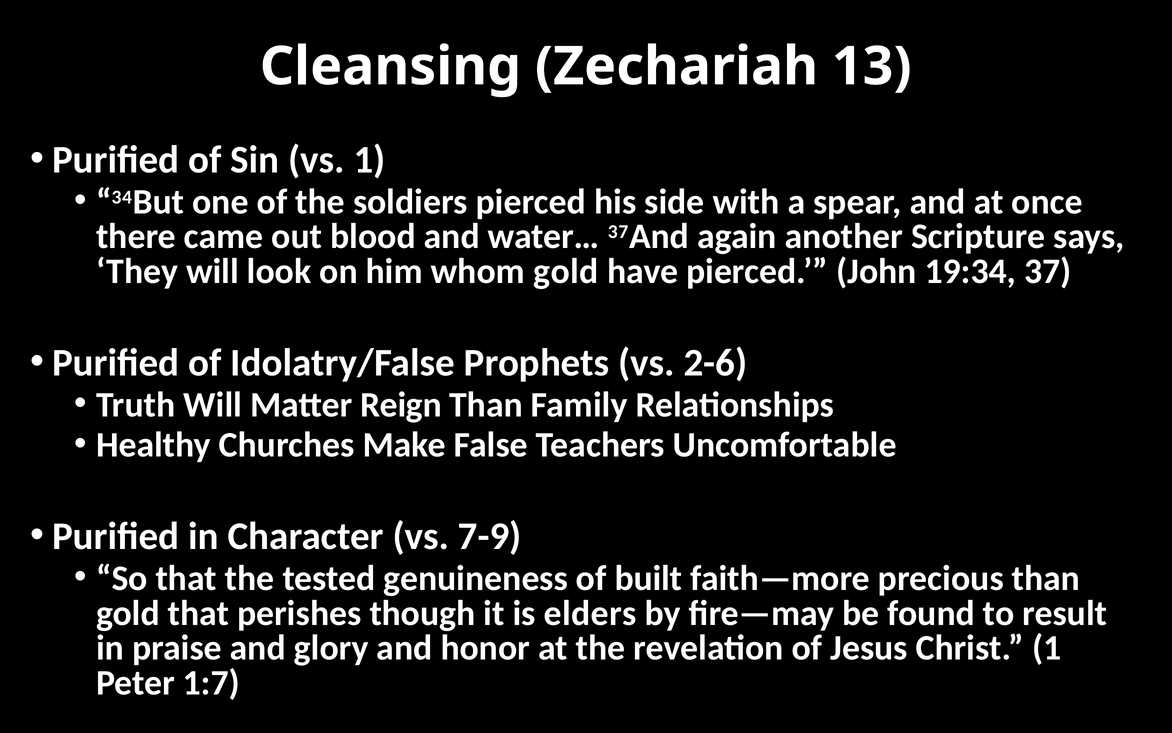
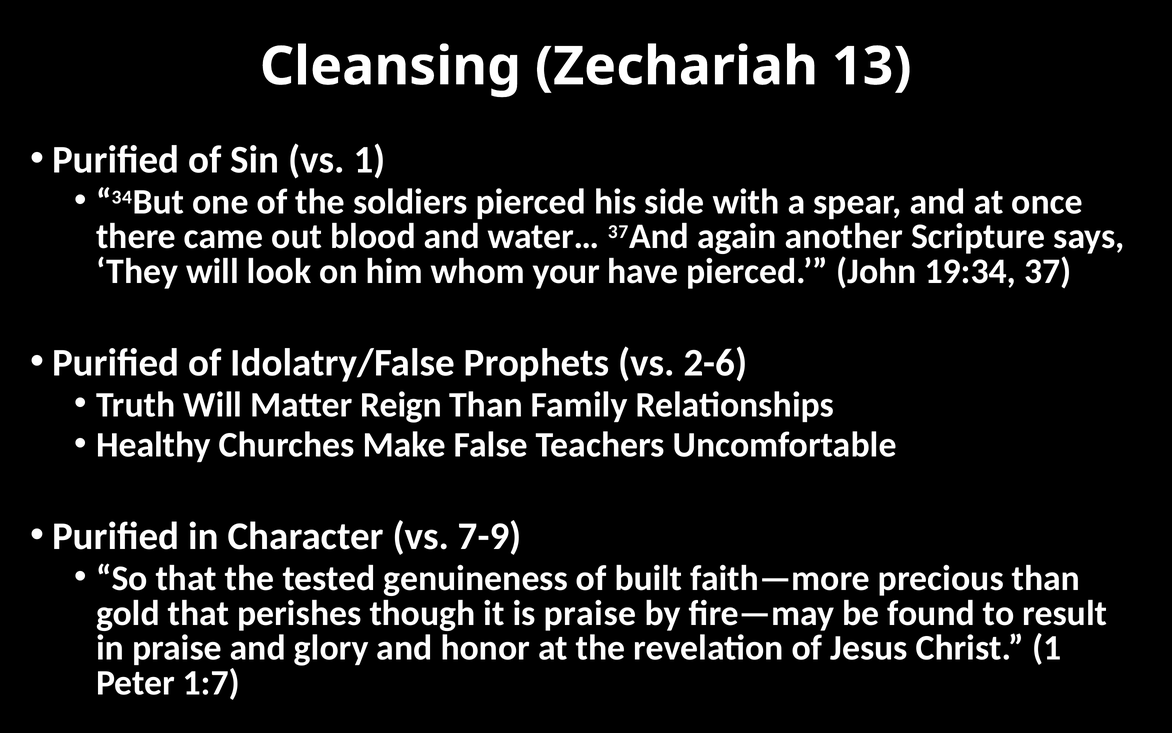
whom gold: gold -> your (566, 271)
is elders: elders -> praise (590, 613)
